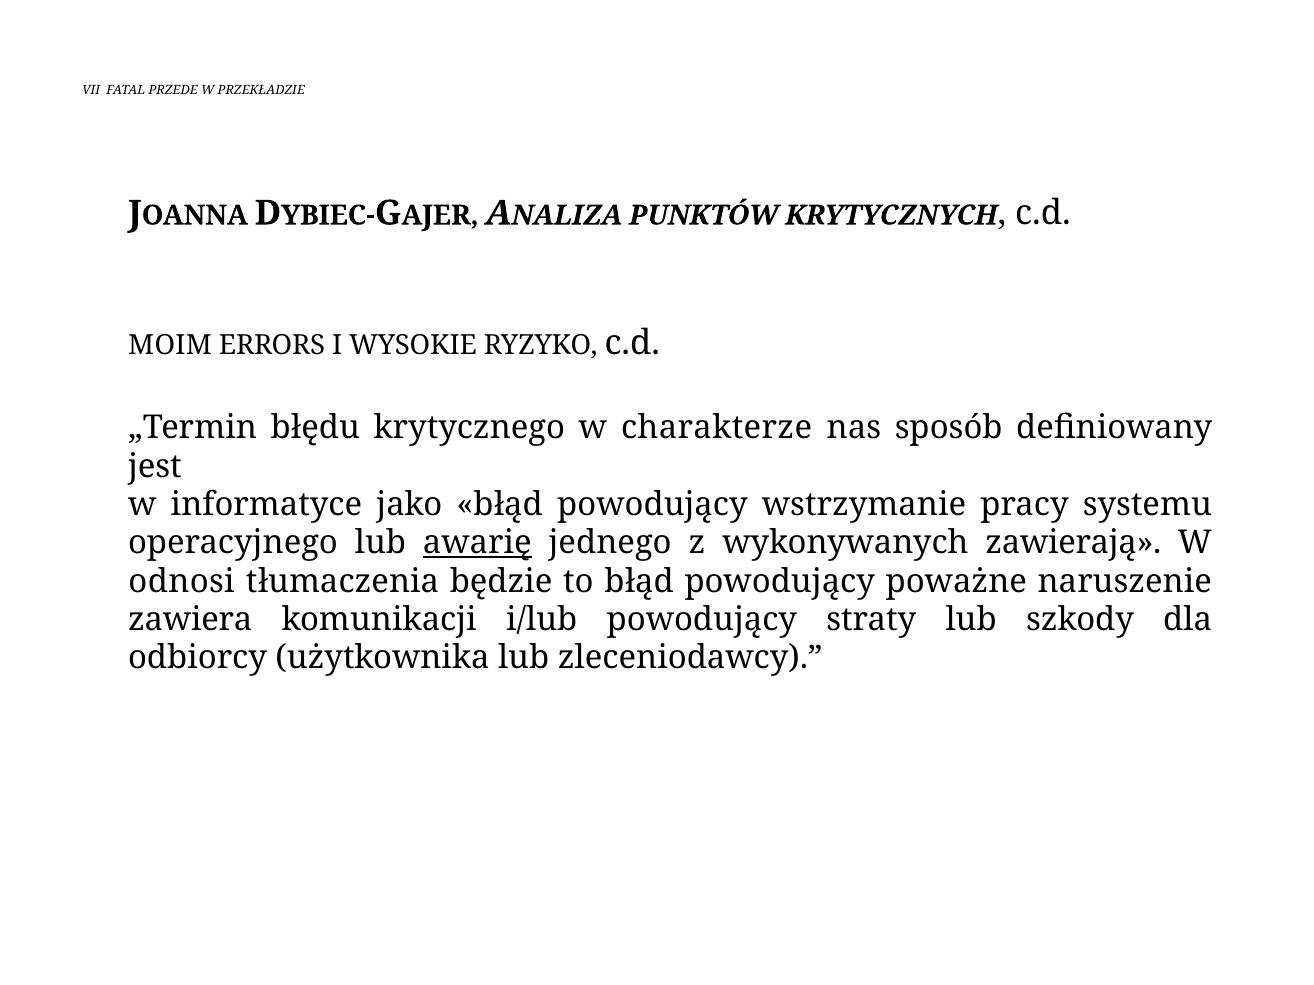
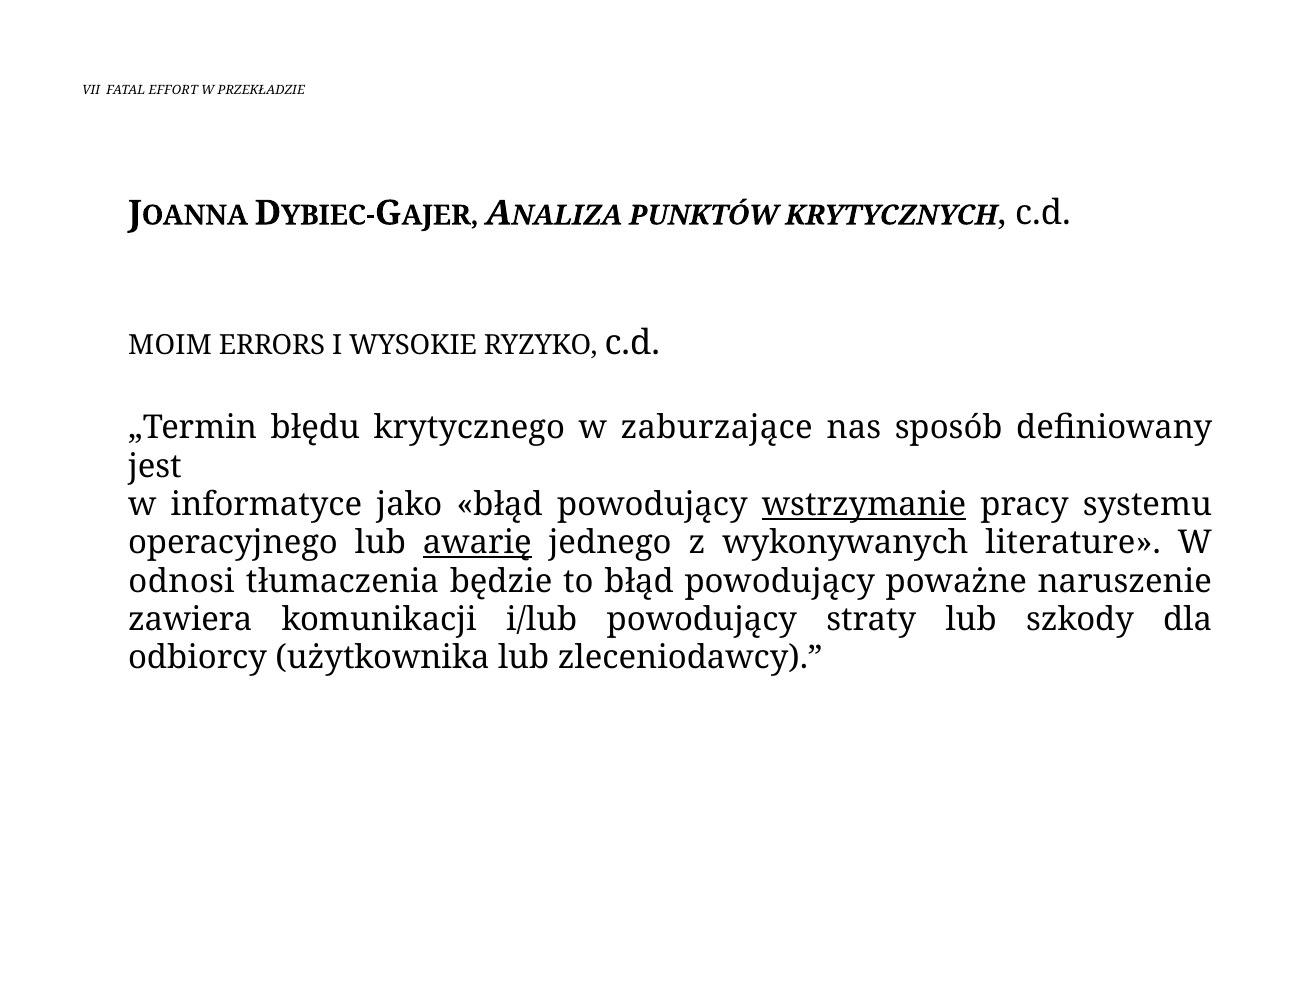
PRZEDE: PRZEDE -> EFFORT (173, 90)
charakterze: charakterze -> zaburzające (717, 428)
wstrzymanie underline: none -> present (864, 505)
zawierają: zawierają -> literature (1073, 543)
